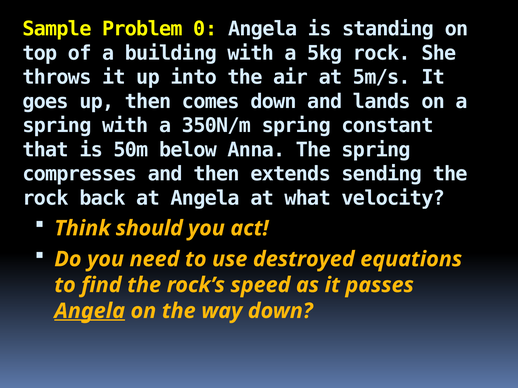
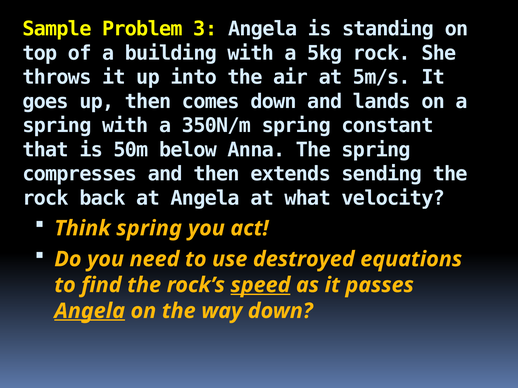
0: 0 -> 3 (205, 29)
Think should: should -> spring (149, 229)
speed underline: none -> present (261, 285)
